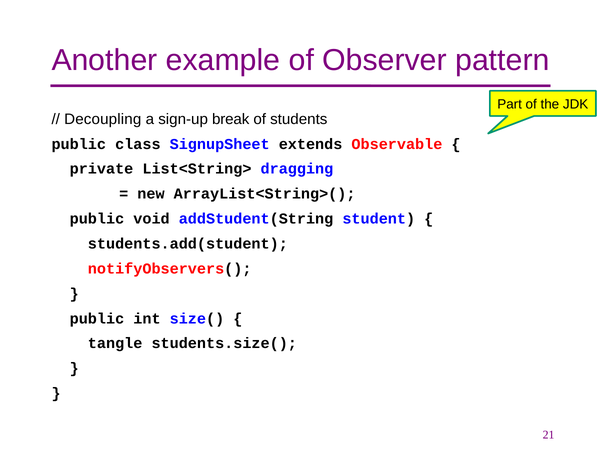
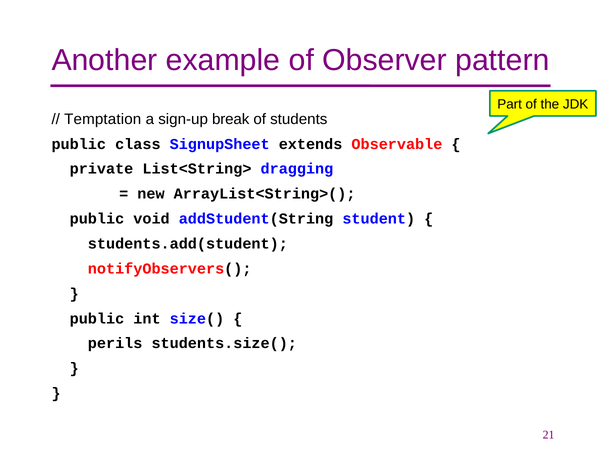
Decoupling: Decoupling -> Temptation (103, 119)
tangle: tangle -> perils (115, 344)
